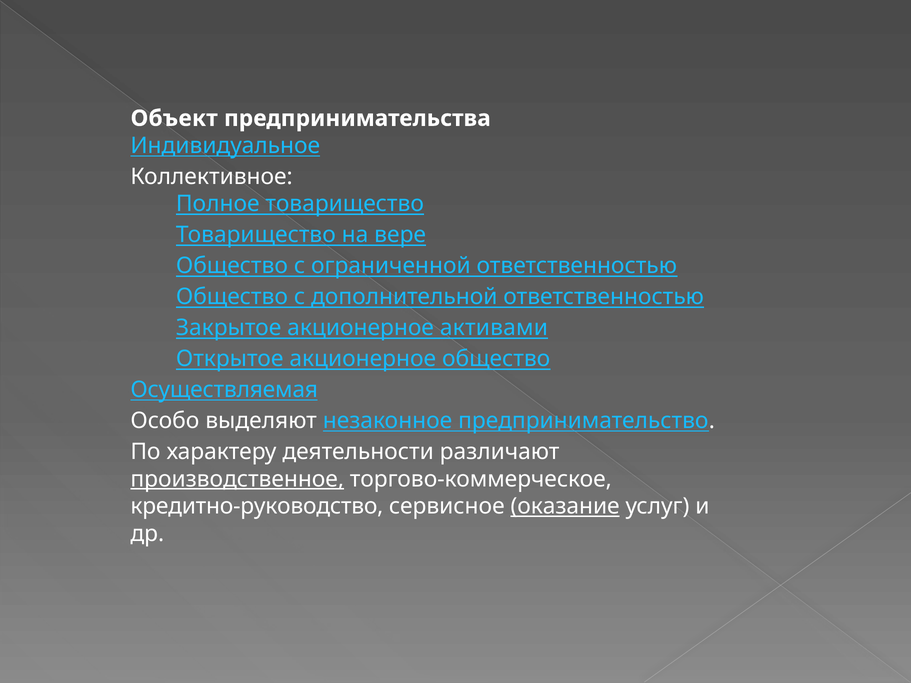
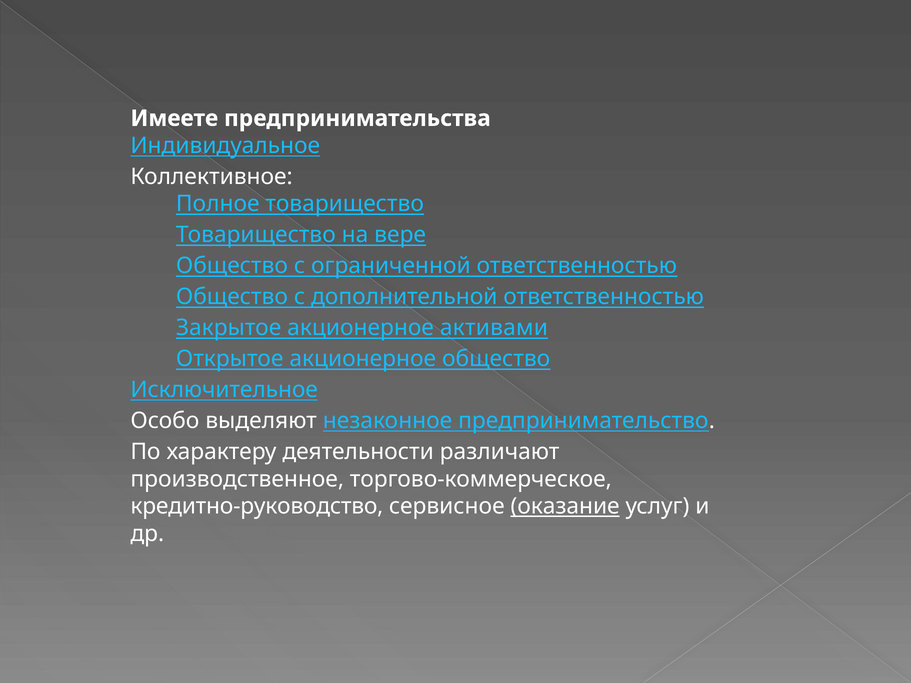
Объект: Объект -> Имеете (174, 118)
Осуществляемая: Осуществляемая -> Исключительное (224, 390)
производственное underline: present -> none (237, 479)
